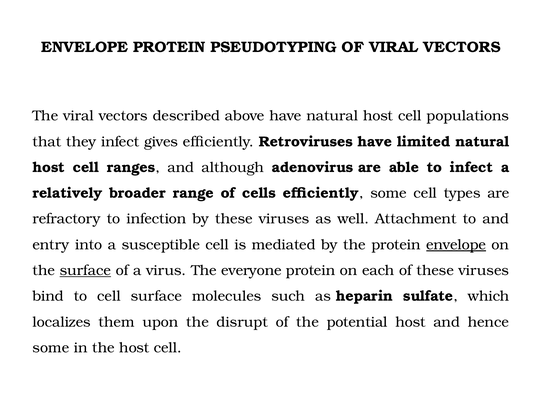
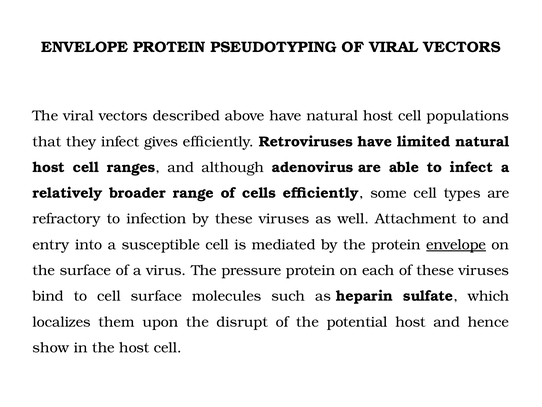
surface underline: present -> none (85, 270)
everyone: everyone -> pressure (251, 270)
some: some -> show (51, 347)
